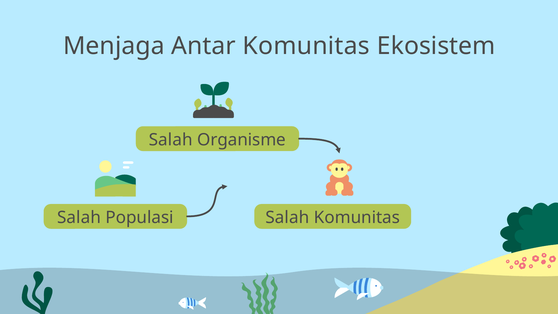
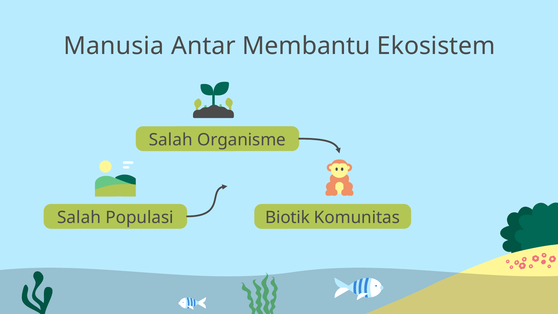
Menjaga: Menjaga -> Manusia (114, 46)
Antar Komunitas: Komunitas -> Membantu (306, 46)
Salah: Salah -> Biotik (288, 218)
